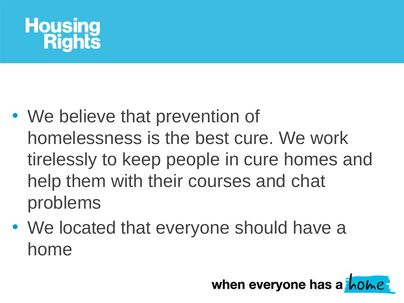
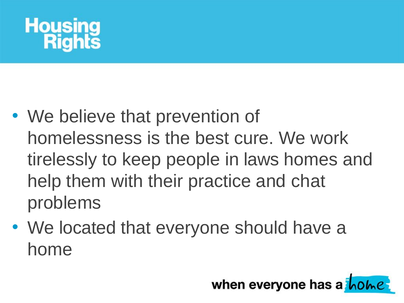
in cure: cure -> laws (262, 160)
courses: courses -> practice (220, 181)
